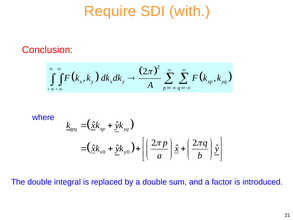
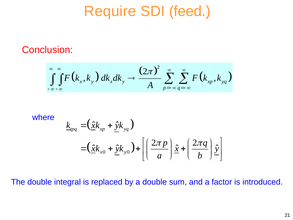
with: with -> feed (190, 11)
